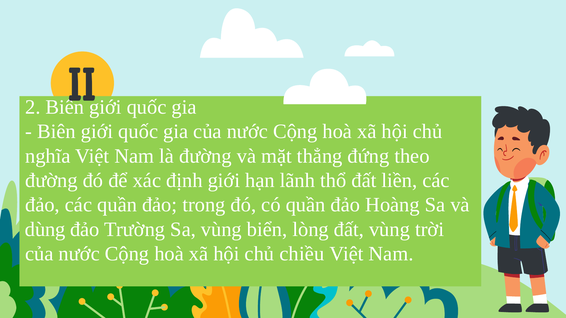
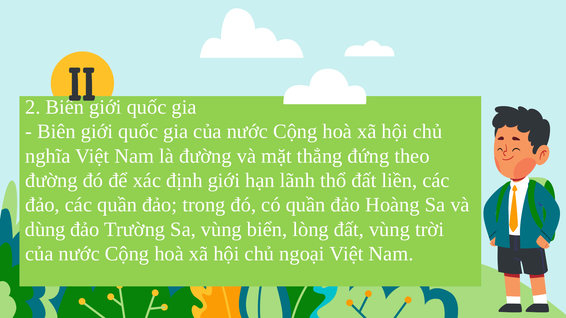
chiều: chiều -> ngoại (302, 254)
